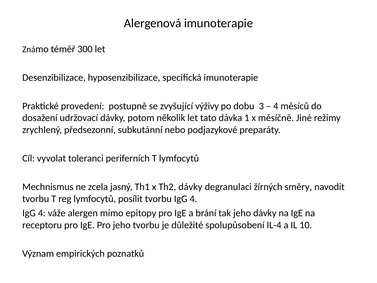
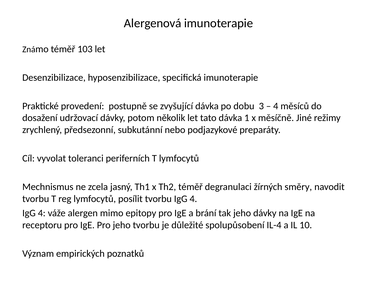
300: 300 -> 103 (85, 49)
zvyšující výživy: výživy -> dávka (207, 106)
Th2 dávky: dávky -> téměř (190, 187)
